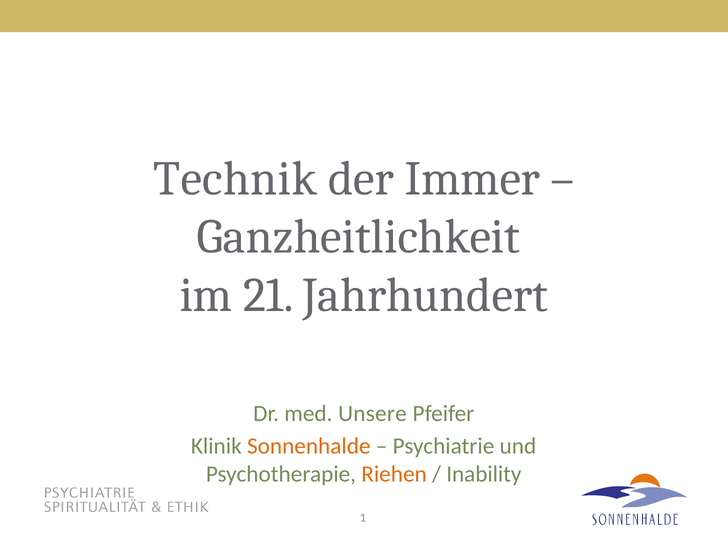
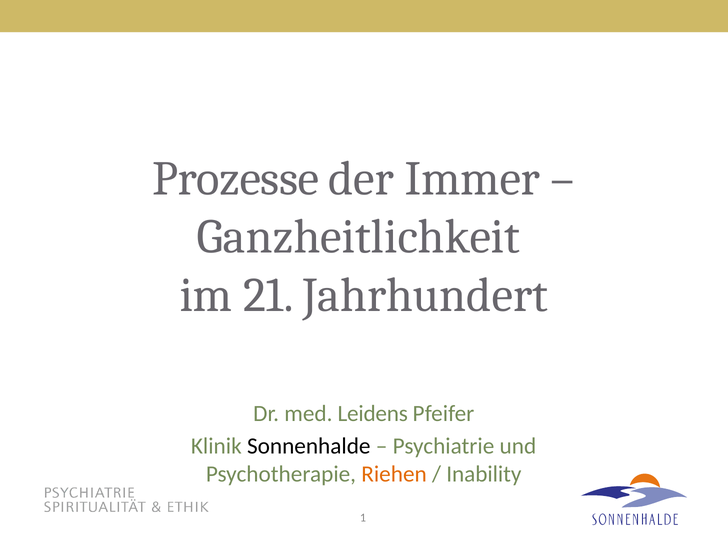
Technik: Technik -> Prozesse (236, 179)
Unsere: Unsere -> Leidens (373, 414)
Sonnenhalde colour: orange -> black (309, 446)
